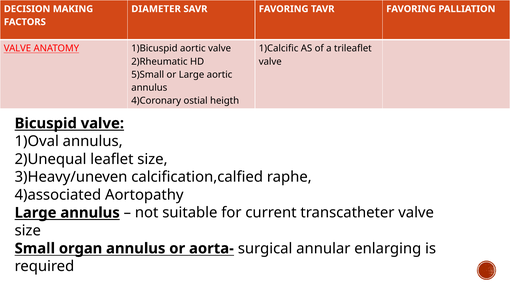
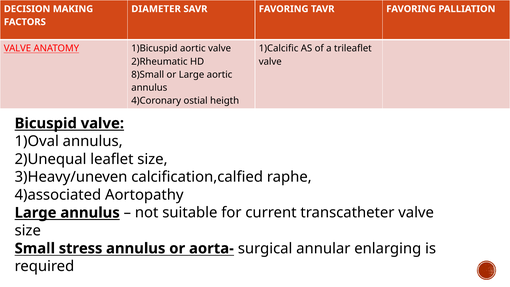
5)Small: 5)Small -> 8)Small (148, 75)
organ: organ -> stress (81, 248)
